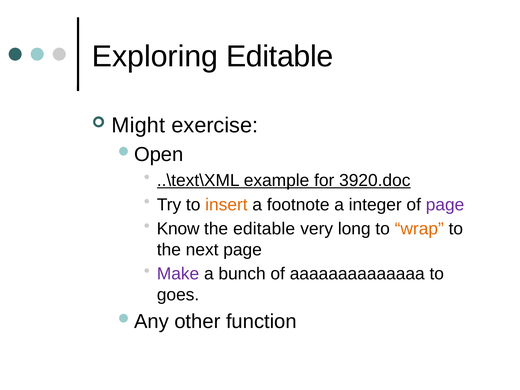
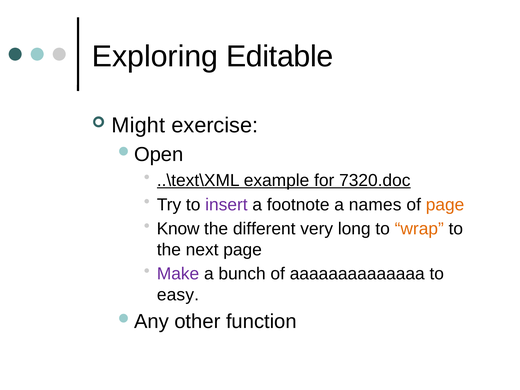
3920.doc: 3920.doc -> 7320.doc (375, 180)
insert colour: orange -> purple (226, 205)
integer: integer -> names (375, 205)
page colour: purple -> orange (445, 205)
the editable: editable -> different (264, 229)
goes: goes -> easy (178, 295)
